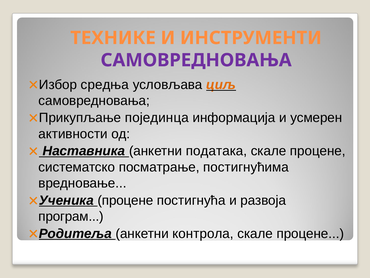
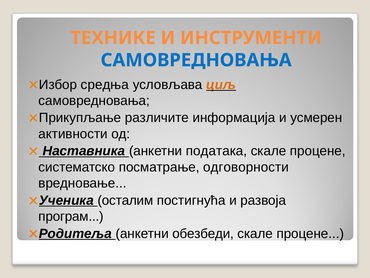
САМОВРЕДНОВАЊА colour: purple -> blue (196, 60)
појединца: појединца -> различите (157, 118)
постигнућима: постигнућима -> одговорности (246, 167)
Ученика процене: процене -> осталим (125, 200)
контрола: контрола -> обезбеди (203, 233)
